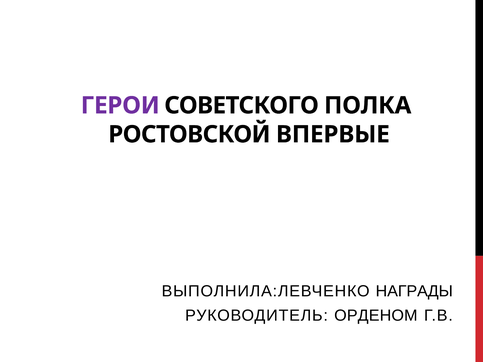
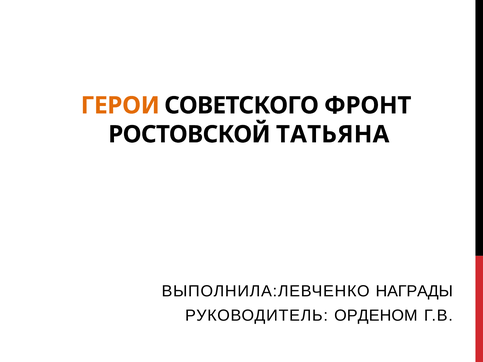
ГЕРОИ colour: purple -> orange (120, 106)
ПОЛКА: ПОЛКА -> ФРОНТ (368, 106)
ВПЕРВЫЕ: ВПЕРВЫЕ -> ТАТЬЯНА (333, 135)
